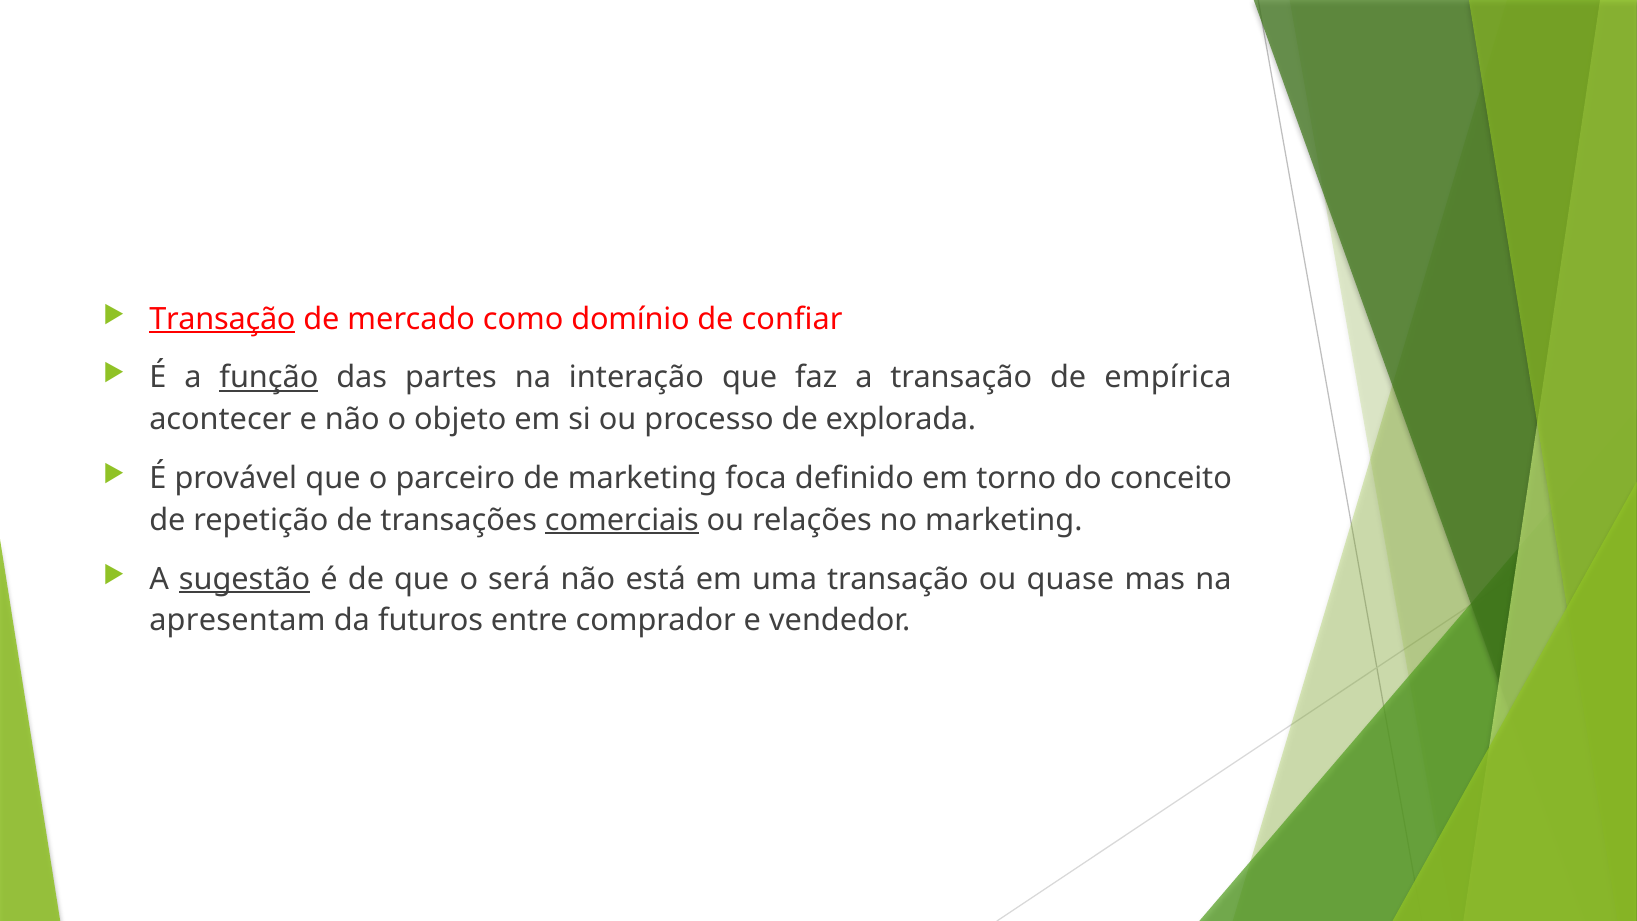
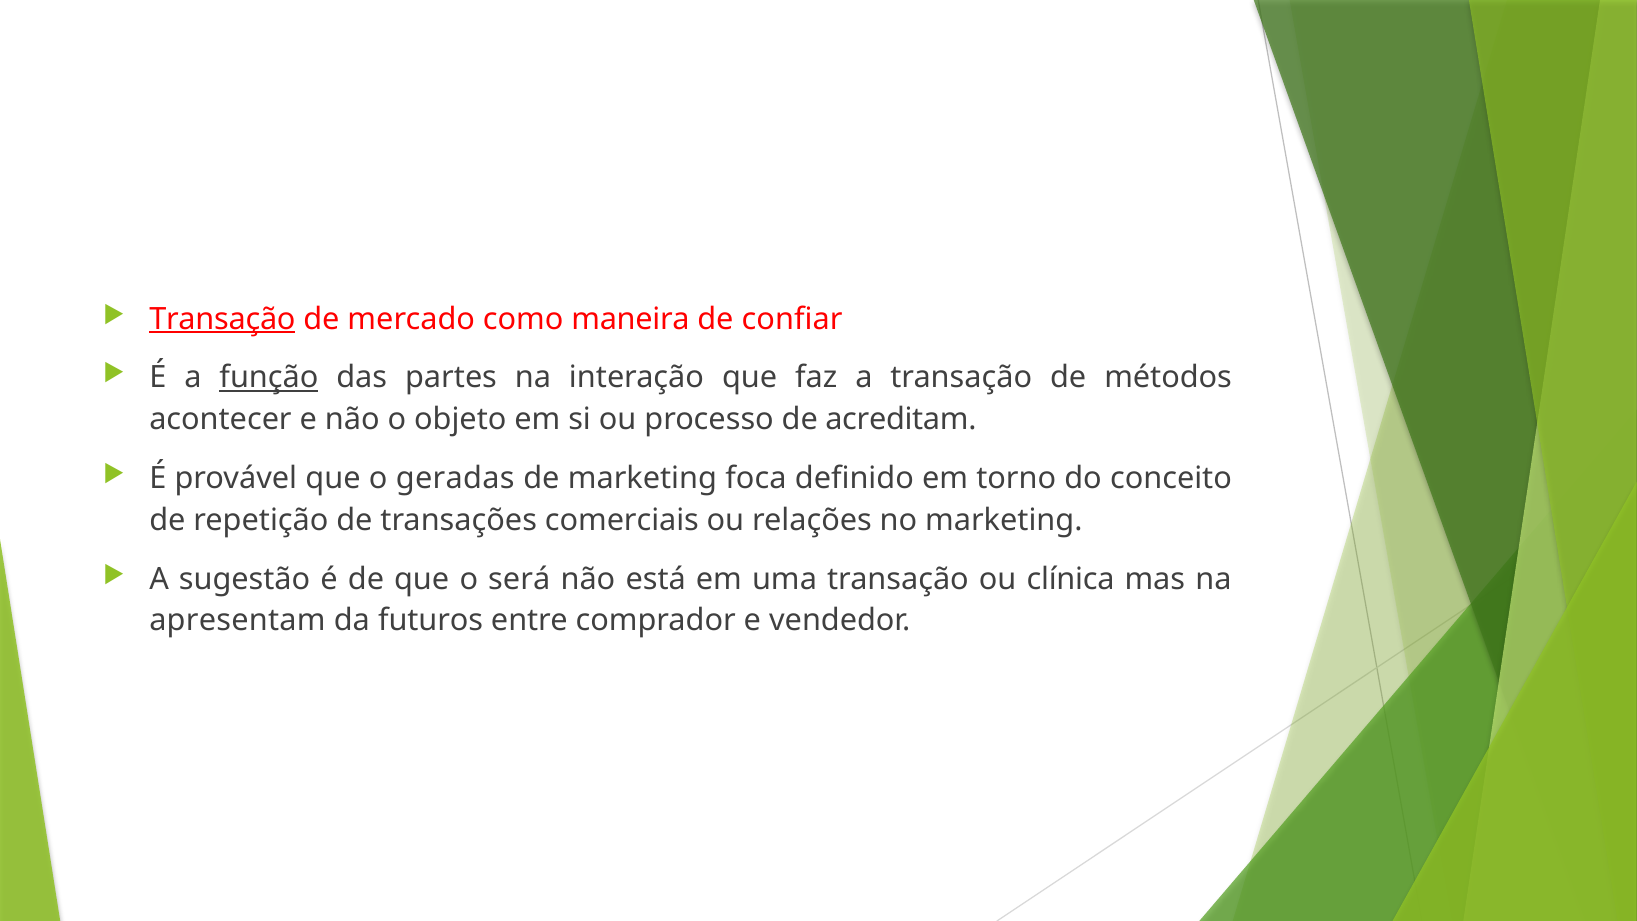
domínio: domínio -> maneira (631, 319)
empírica: empírica -> métodos (1168, 378)
explorada: explorada -> acreditam (901, 419)
parceiro: parceiro -> geradas (455, 478)
comerciais underline: present -> none (622, 520)
sugestão underline: present -> none (245, 579)
quase: quase -> clínica (1071, 579)
